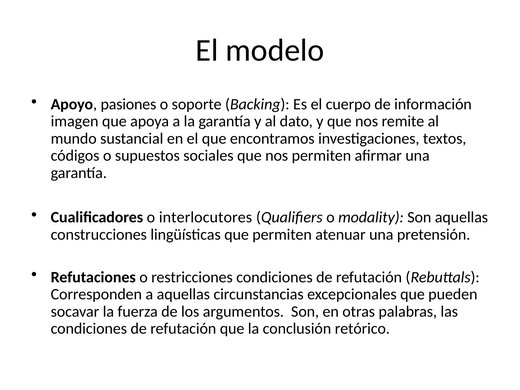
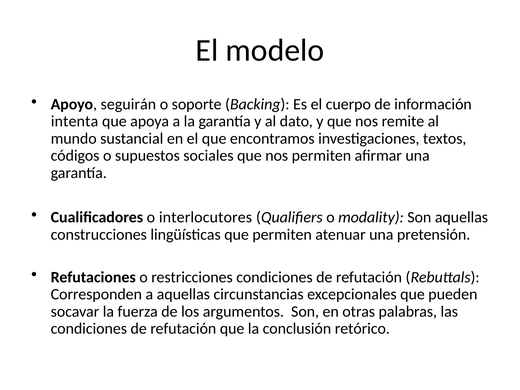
pasiones: pasiones -> seguirán (128, 104)
imagen: imagen -> intenta (75, 121)
